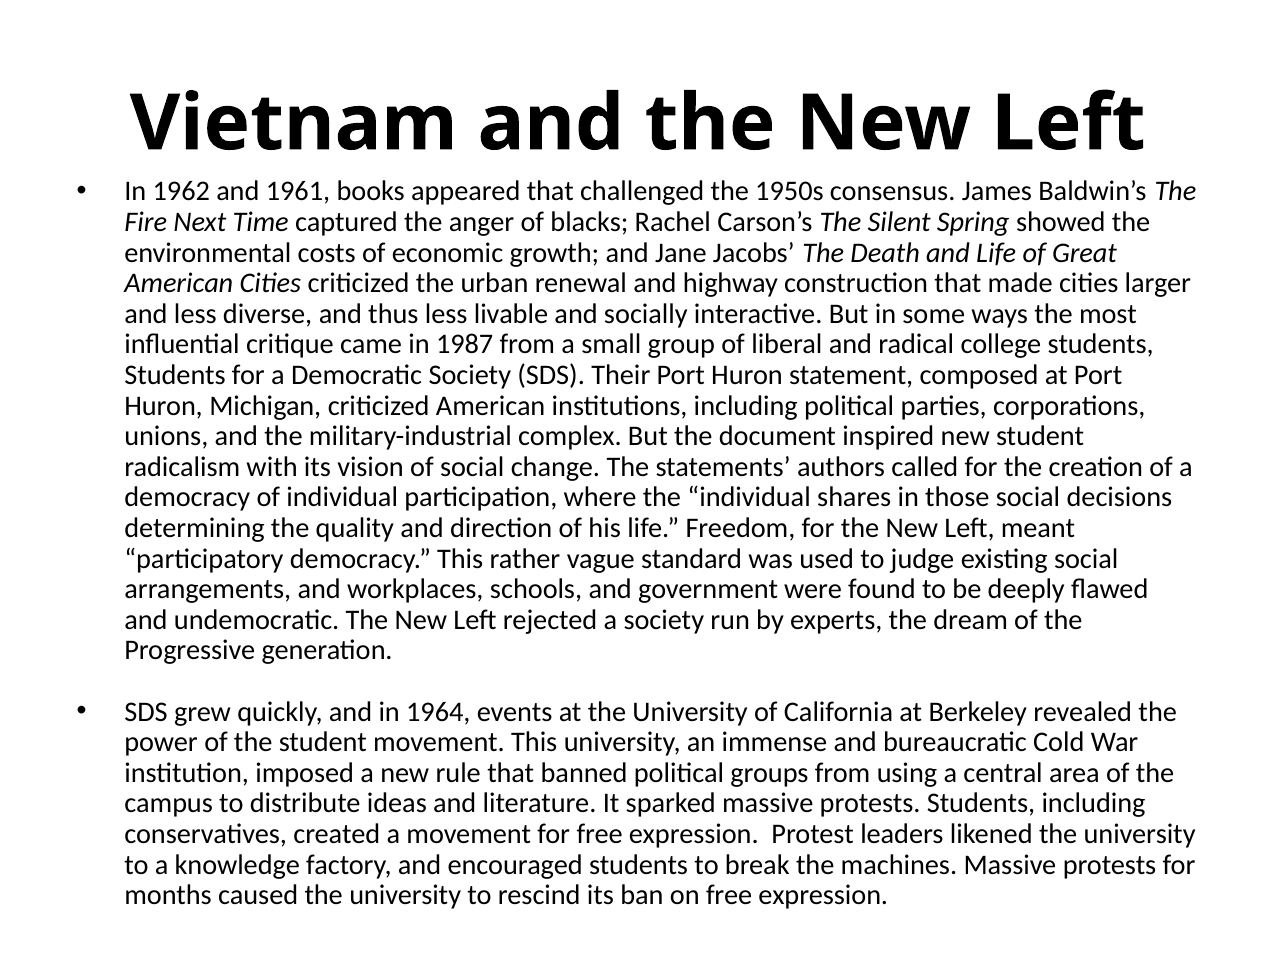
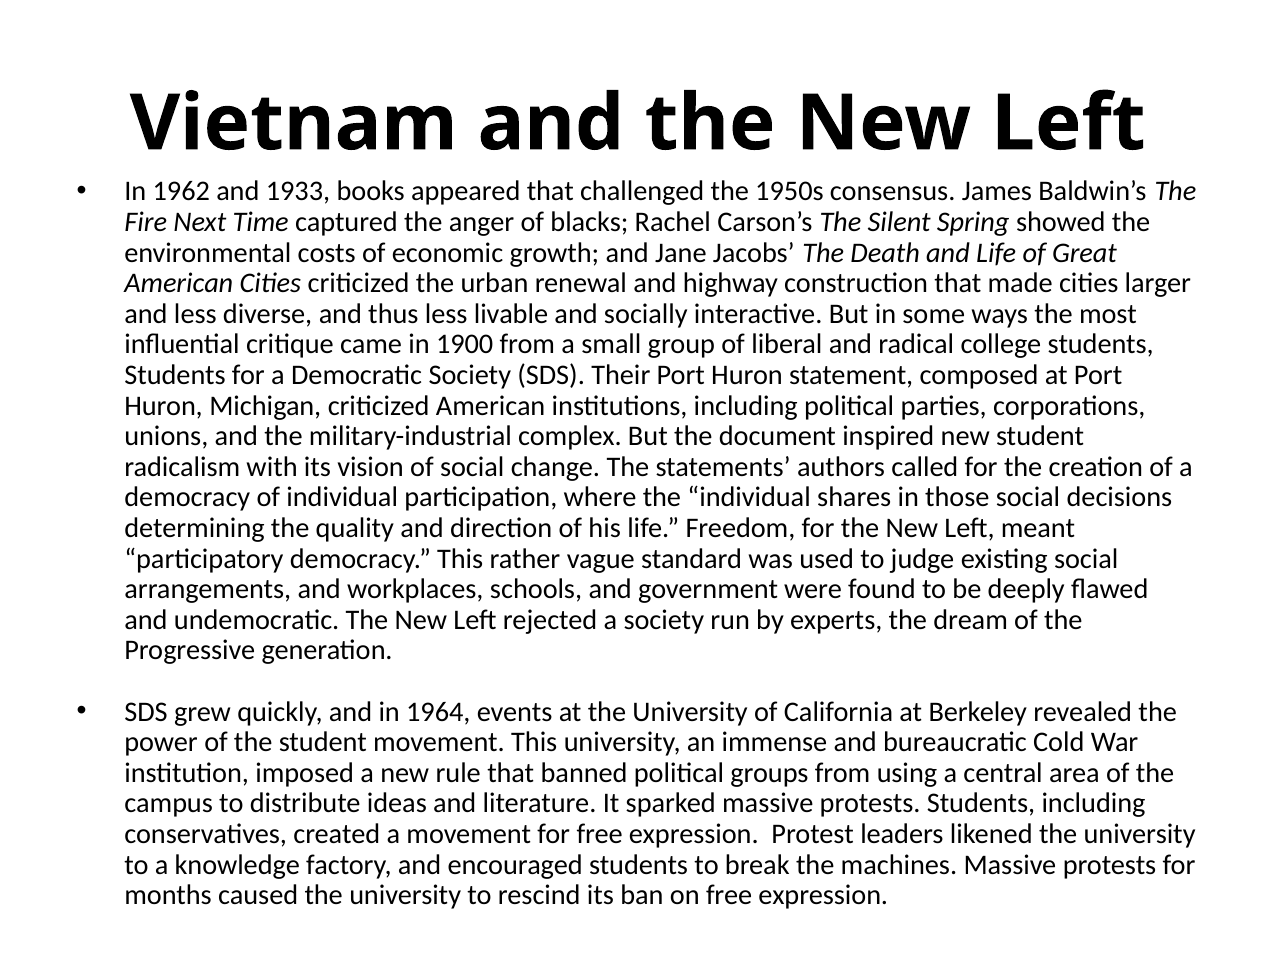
1961: 1961 -> 1933 (298, 192)
1987: 1987 -> 1900 (465, 345)
